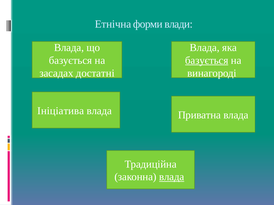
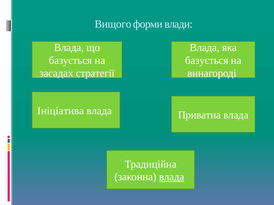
Етнічна: Етнічна -> Вищого (113, 24)
базується underline: present -> none (207, 60)
достатні: достатні -> стратегії (95, 73)
